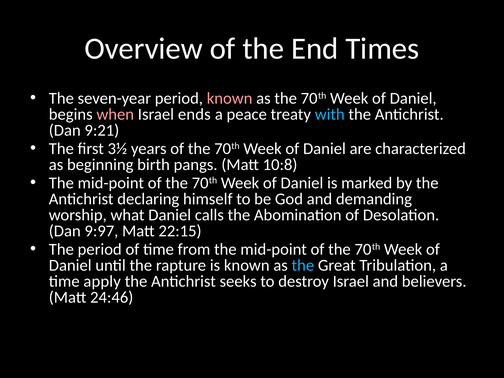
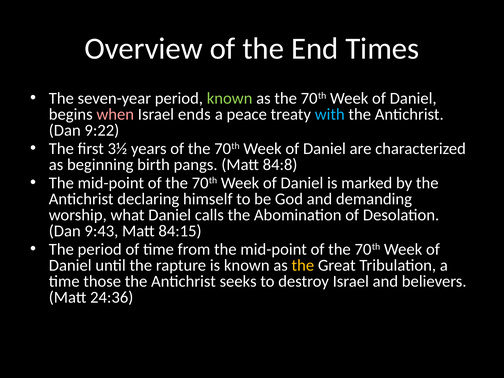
known colour: pink -> light green (230, 98)
9:21: 9:21 -> 9:22 (102, 130)
10:8: 10:8 -> 84:8 (280, 165)
9:97: 9:97 -> 9:43 (101, 231)
22:15: 22:15 -> 84:15 (180, 231)
the colour: light blue -> yellow (303, 265)
apply: apply -> those (102, 281)
24:46: 24:46 -> 24:36 (112, 297)
